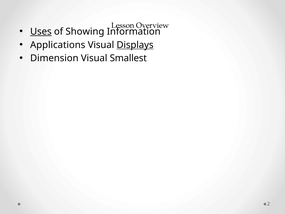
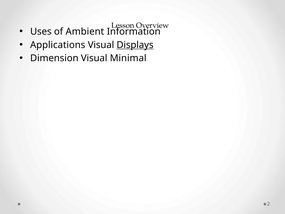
Uses underline: present -> none (41, 32)
Showing: Showing -> Ambient (85, 32)
Smallest: Smallest -> Minimal (128, 58)
